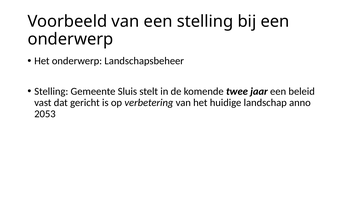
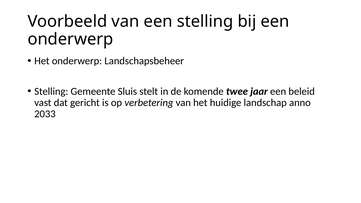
2053: 2053 -> 2033 (45, 114)
